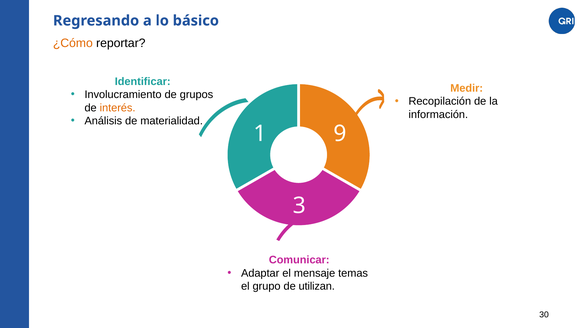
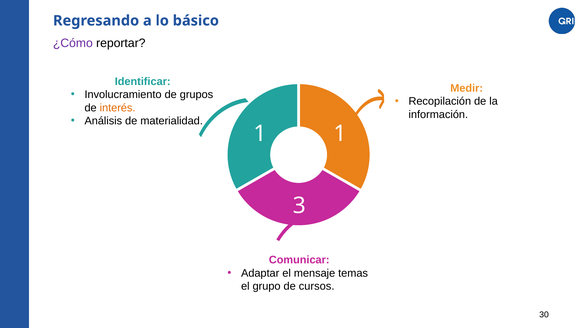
¿Cómo colour: orange -> purple (73, 43)
1 9: 9 -> 1 (340, 134)
utilizan: utilizan -> cursos (317, 286)
